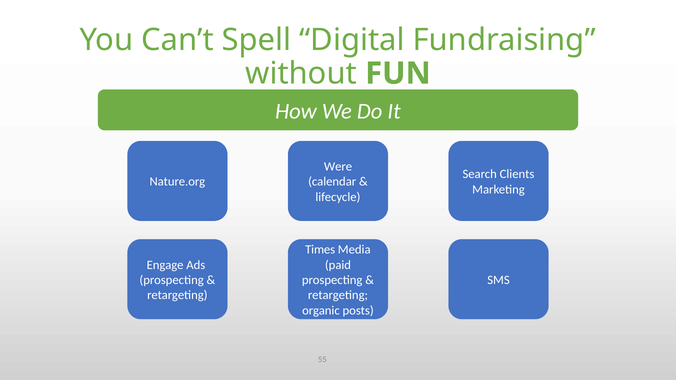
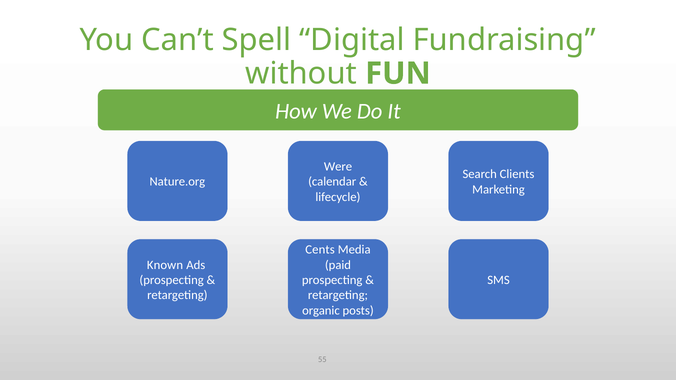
Times: Times -> Cents (320, 250)
Engage: Engage -> Known (165, 265)
